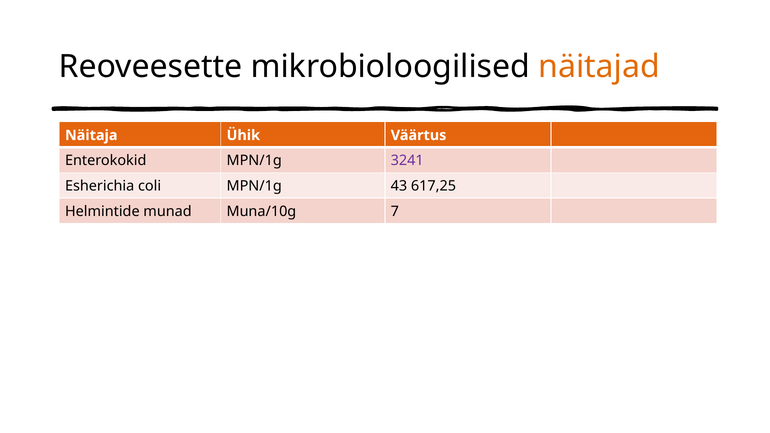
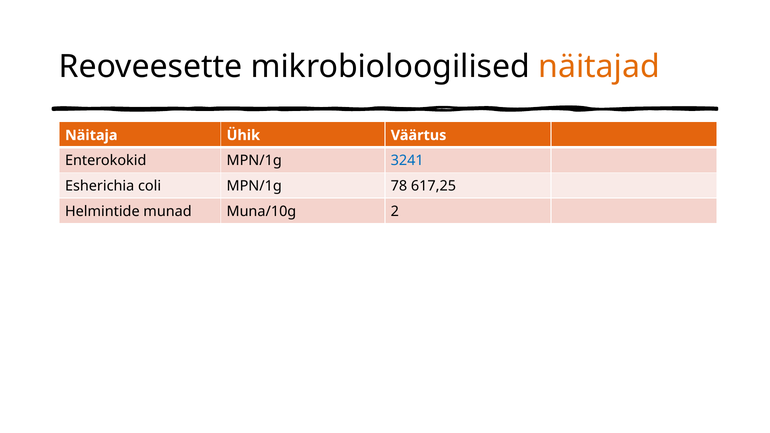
3241 colour: purple -> blue (407, 161)
43: 43 -> 78 (399, 186)
7: 7 -> 2 (395, 212)
